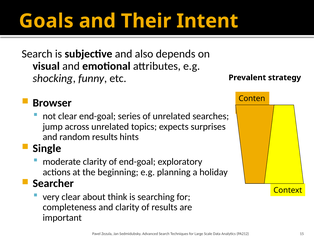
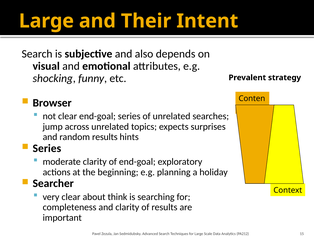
Goals: Goals -> Large (46, 21)
Single: Single -> Series (47, 148)
